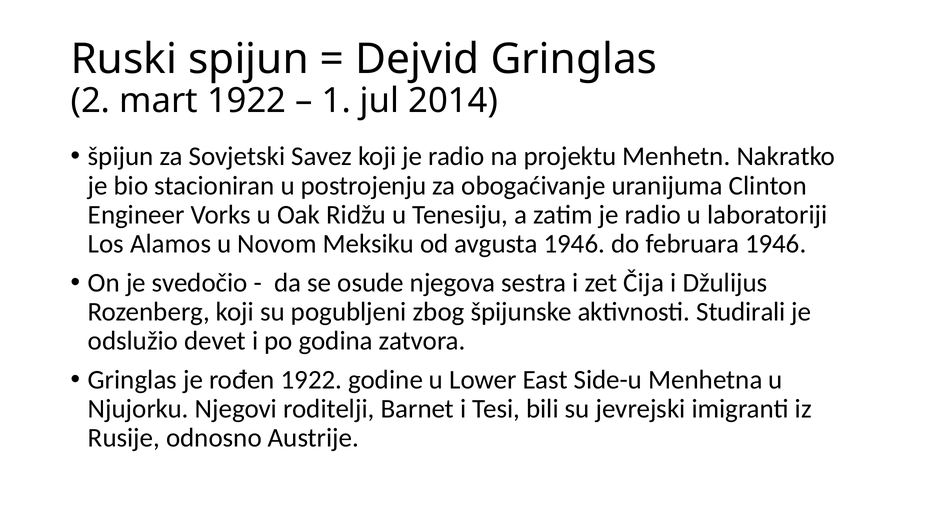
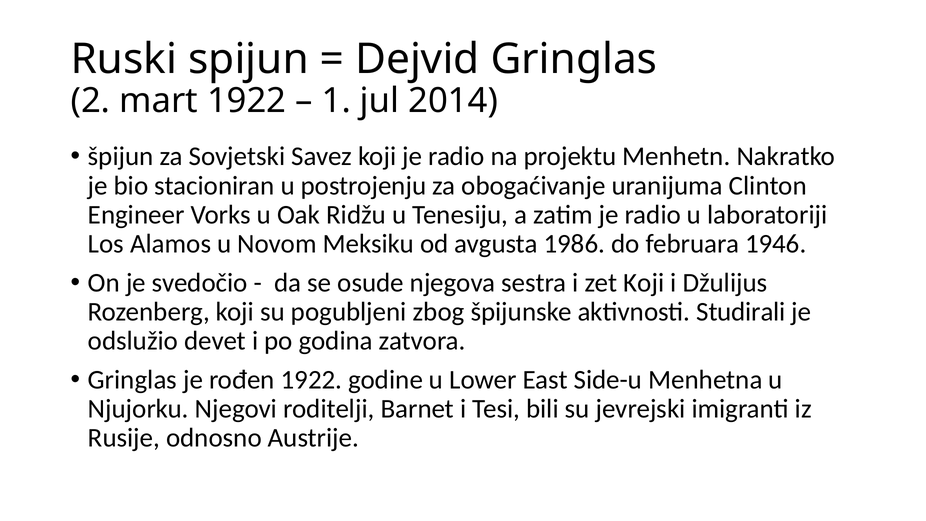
avgusta 1946: 1946 -> 1986 (574, 244)
zet Čija: Čija -> Koji (644, 283)
